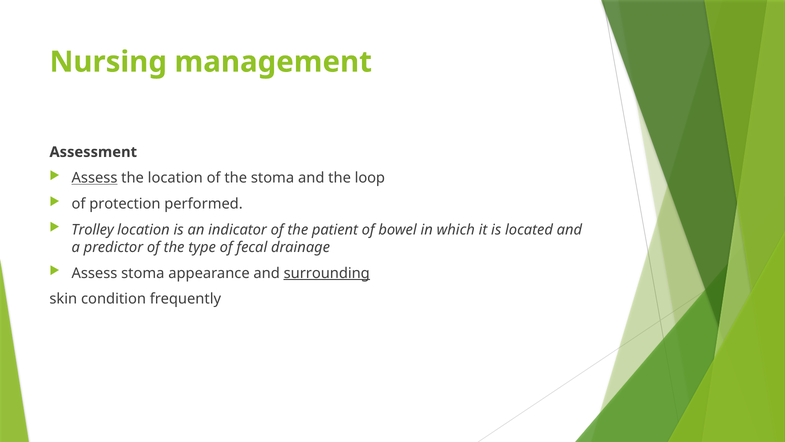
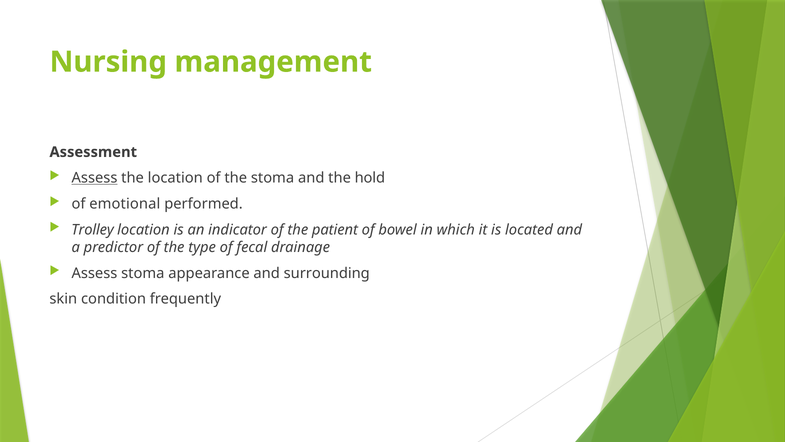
loop: loop -> hold (370, 178)
protection: protection -> emotional (125, 204)
surrounding underline: present -> none (327, 273)
